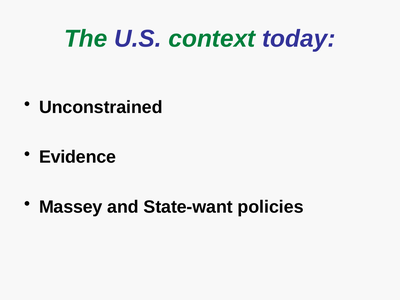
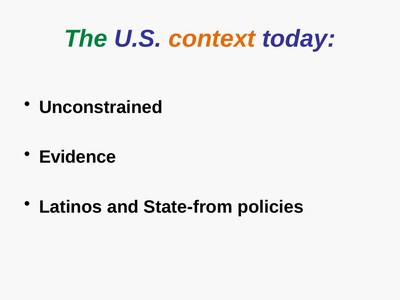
context colour: green -> orange (212, 39)
Massey: Massey -> Latinos (71, 207)
State-want: State-want -> State-from (188, 207)
